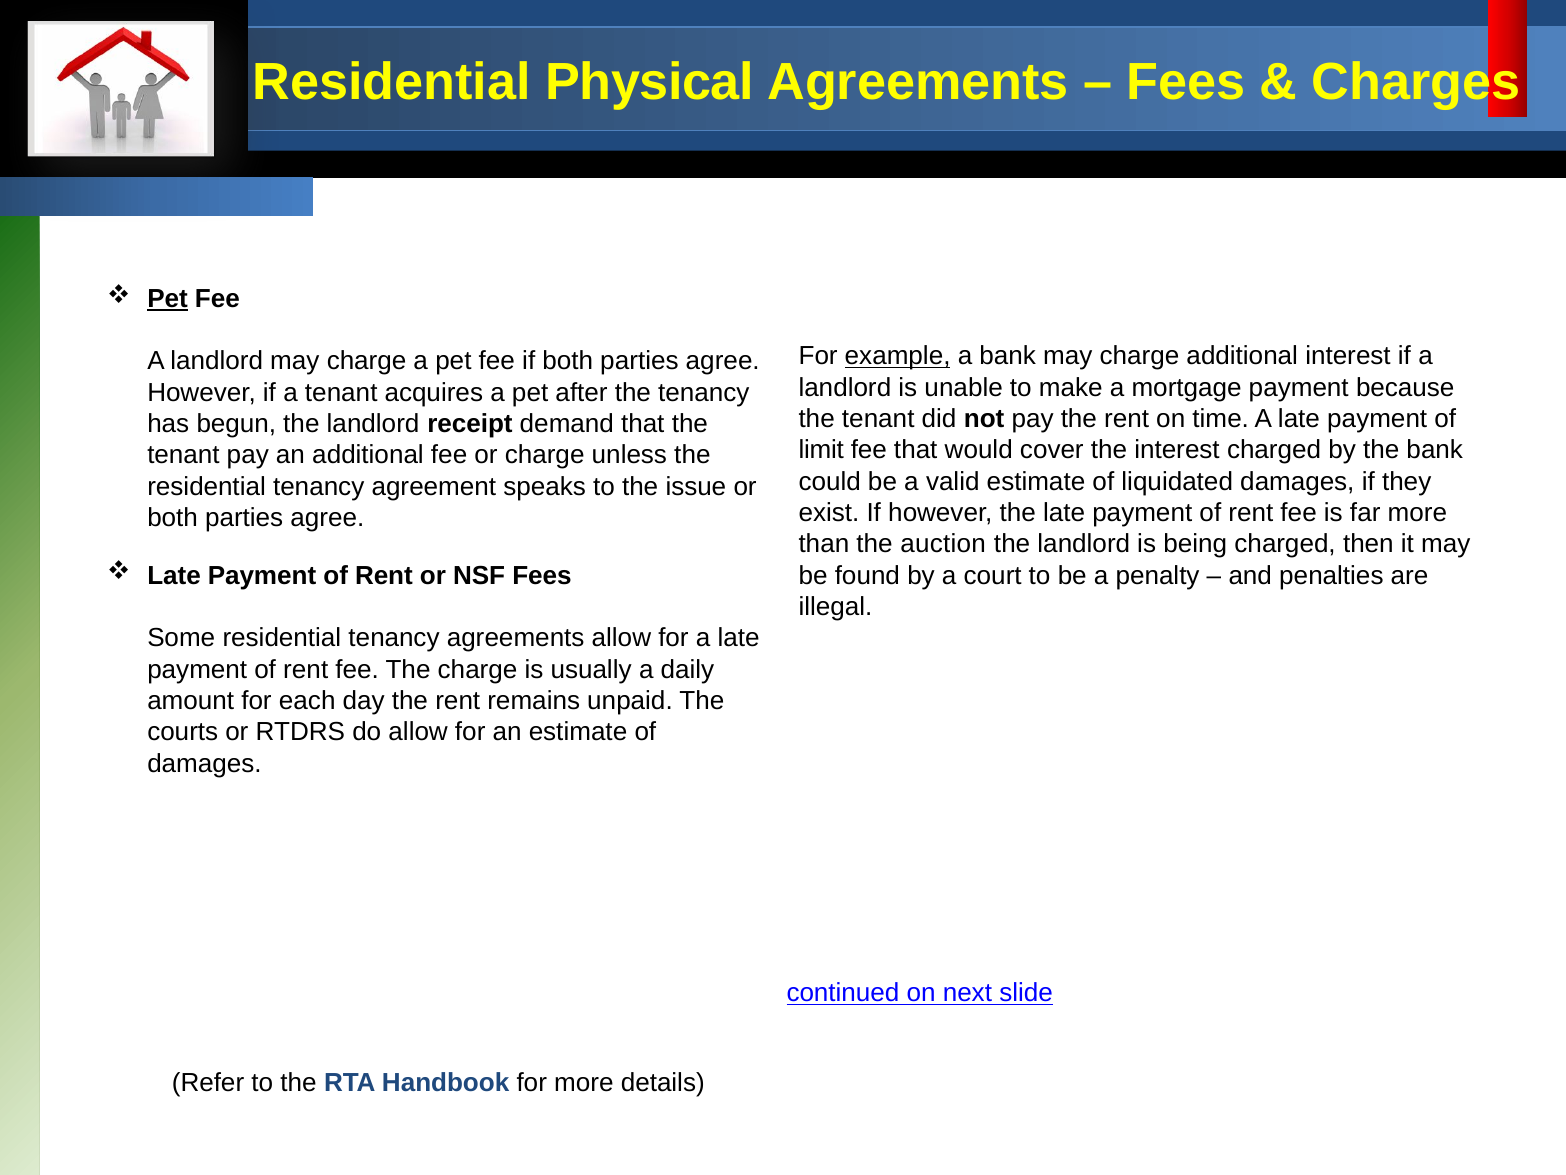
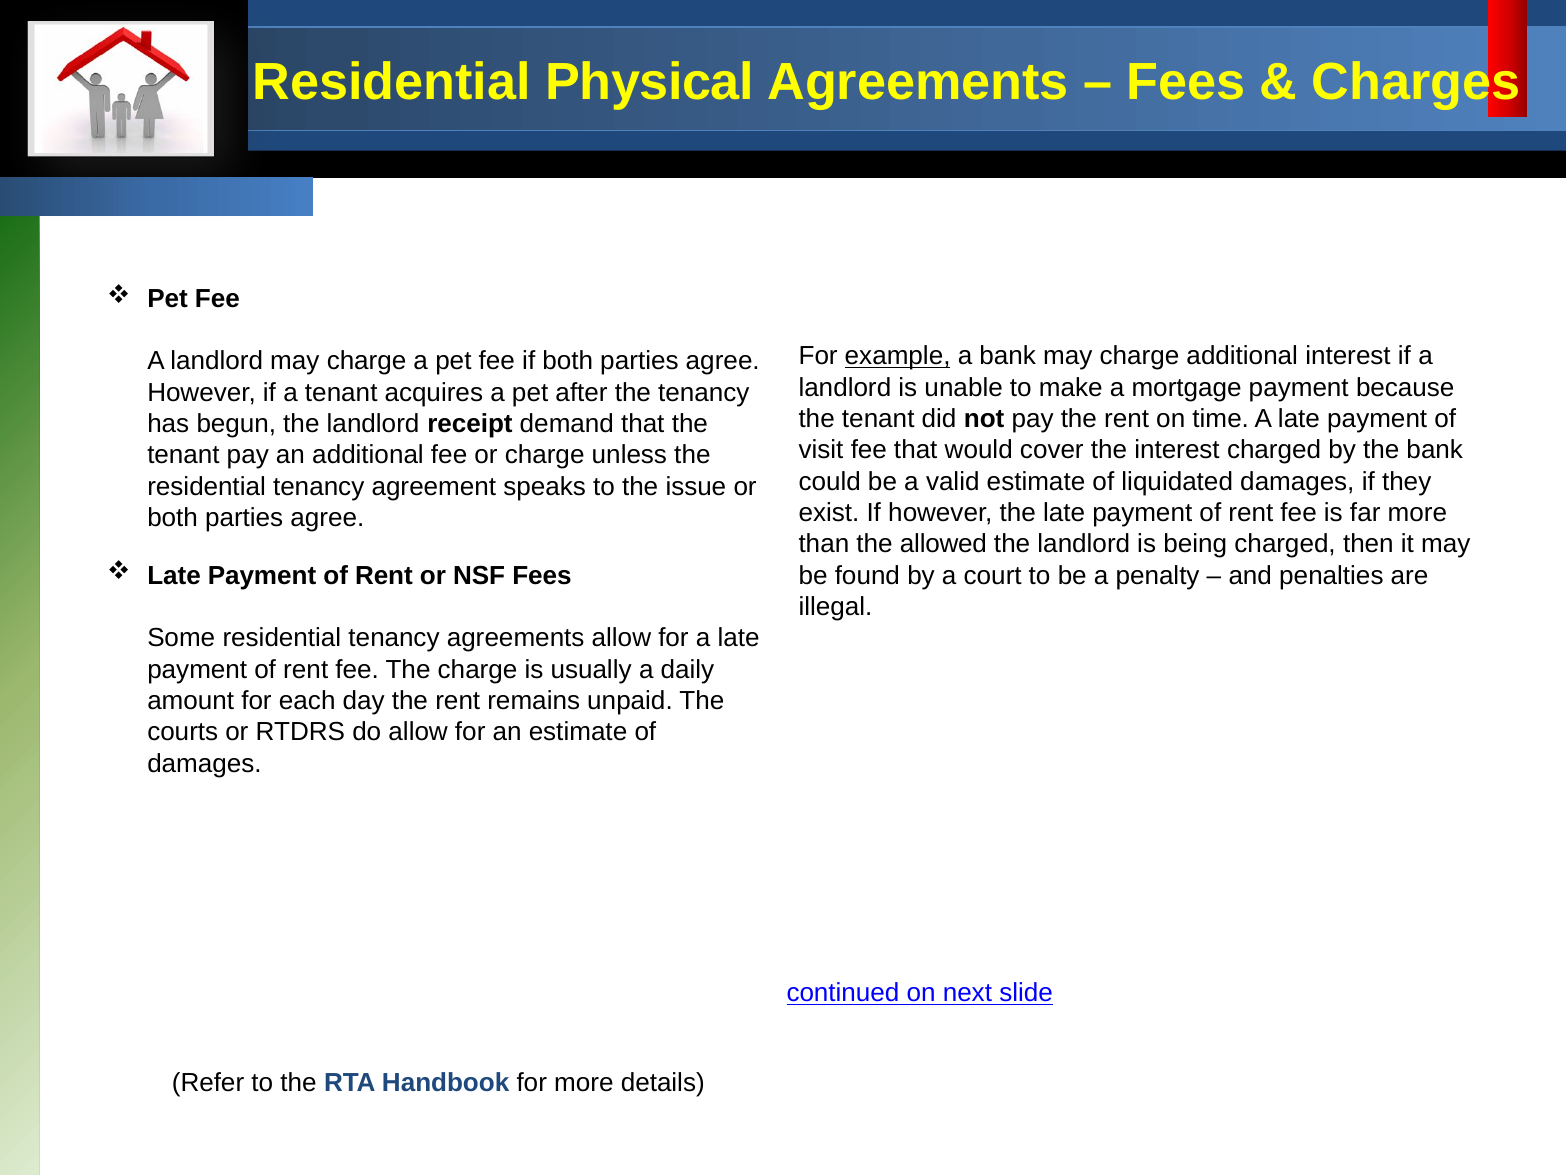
Pet underline: present -> none (168, 299)
limit: limit -> visit (821, 450)
auction: auction -> allowed (943, 544)
